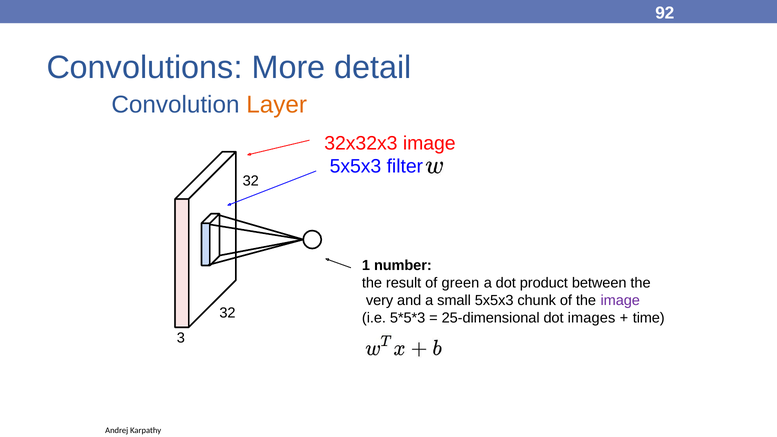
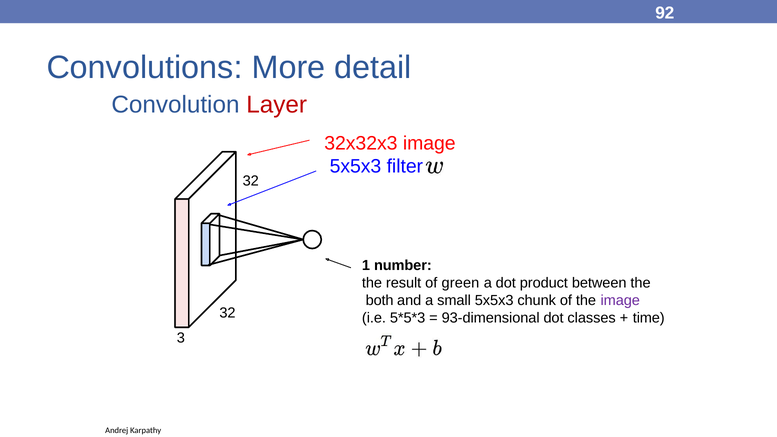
Layer colour: orange -> red (277, 105)
very: very -> both (380, 301)
25-dimensional: 25-dimensional -> 93-dimensional (491, 318)
images: images -> classes (592, 318)
